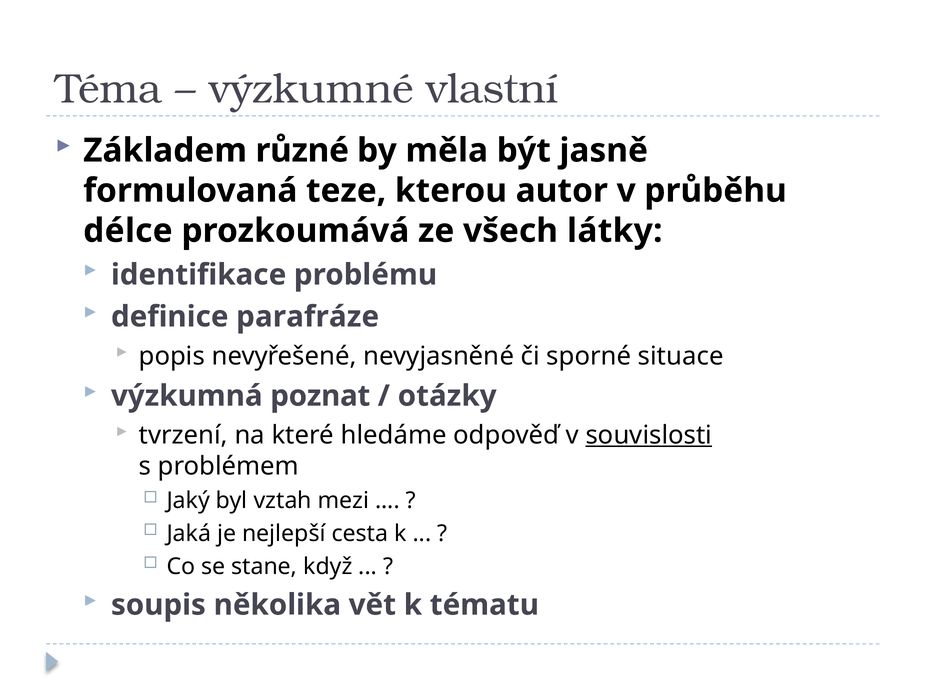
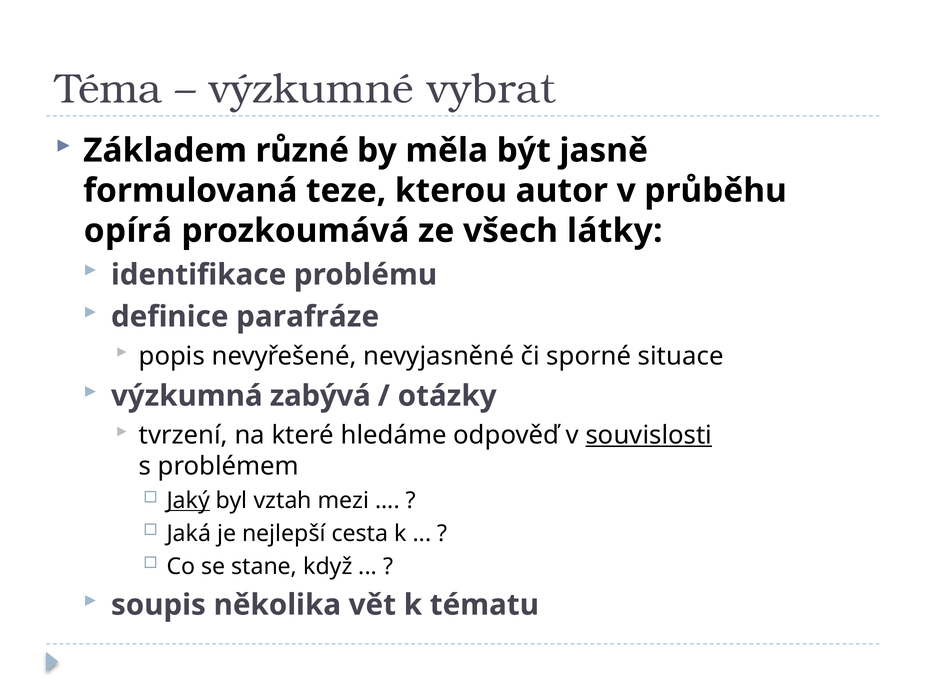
vlastní: vlastní -> vybrat (492, 89)
délce: délce -> opírá (128, 231)
poznat: poznat -> zabývá (320, 396)
Jaký underline: none -> present (188, 500)
